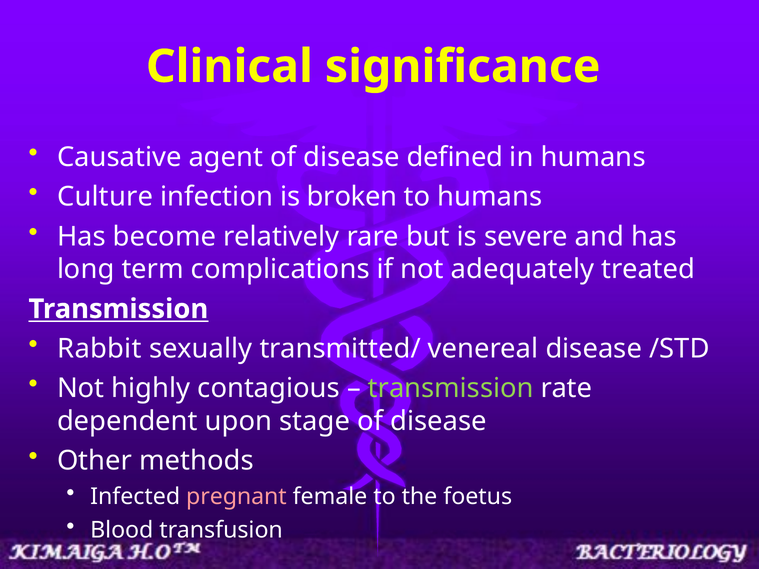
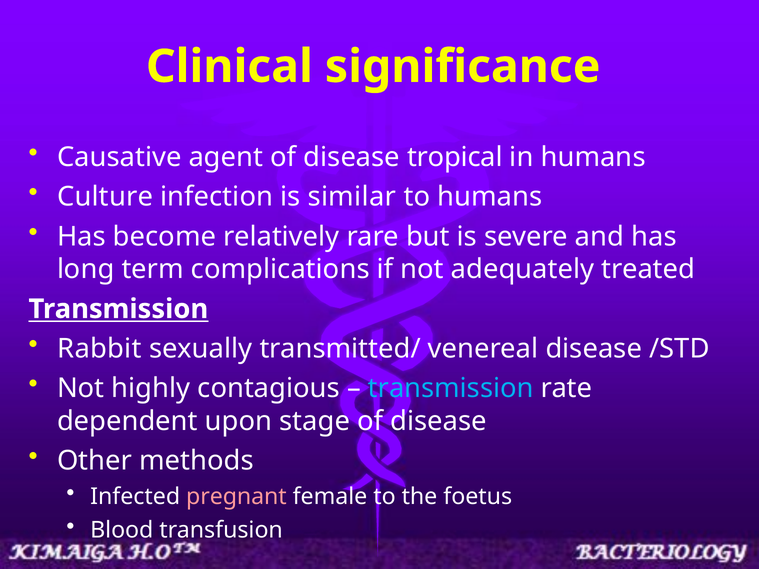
defined: defined -> tropical (455, 157)
broken: broken -> similar (352, 197)
transmission colour: light green -> light blue (451, 388)
